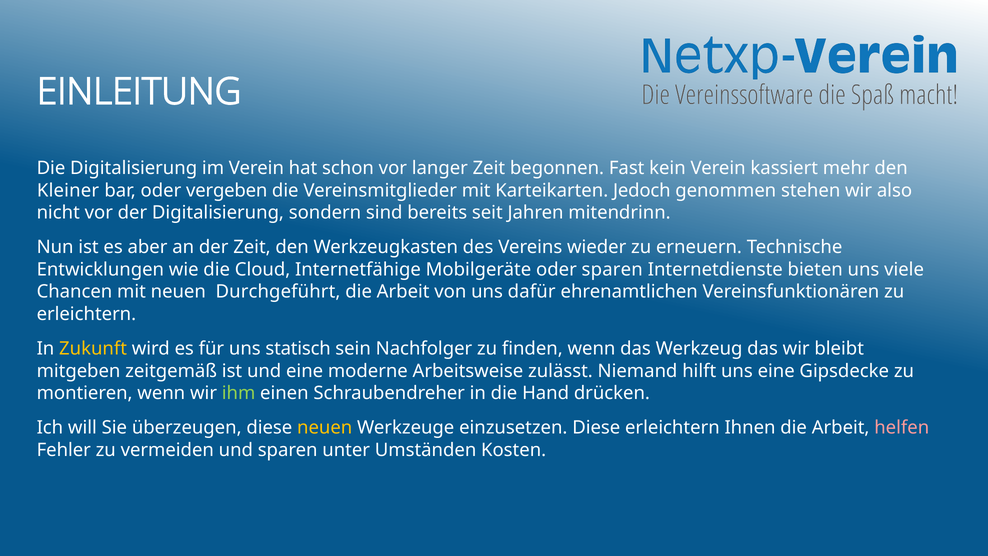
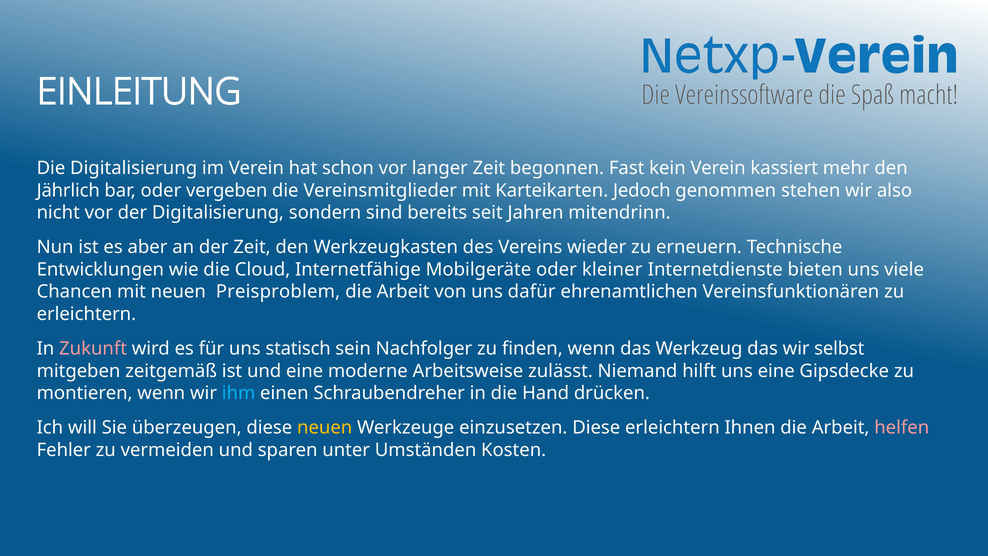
Kleiner: Kleiner -> Jährlich (68, 190)
oder sparen: sparen -> kleiner (612, 269)
Durchgeführt: Durchgeführt -> Preisproblem (278, 292)
Zukunft colour: yellow -> pink (93, 349)
bleibt: bleibt -> selbst (839, 349)
ihm colour: light green -> light blue (239, 393)
